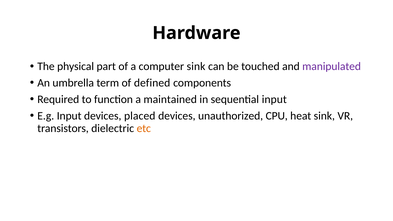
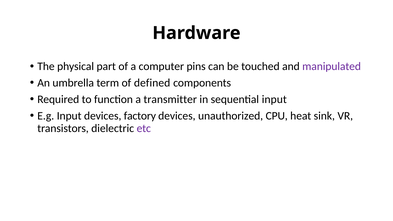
computer sink: sink -> pins (196, 66)
maintained: maintained -> transmitter (170, 99)
placed: placed -> factory (140, 116)
etc colour: orange -> purple (144, 128)
